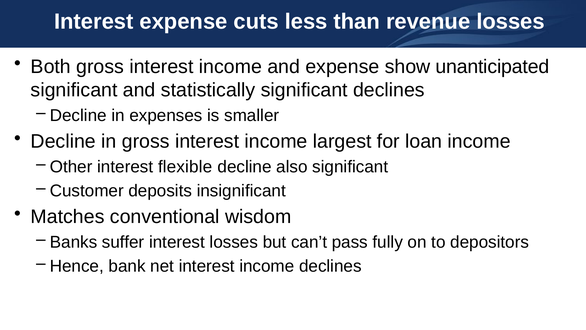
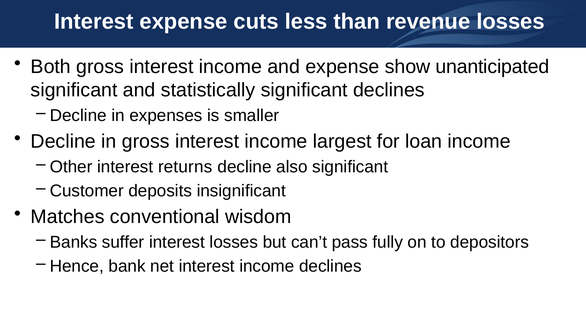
flexible: flexible -> returns (185, 167)
